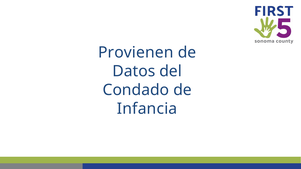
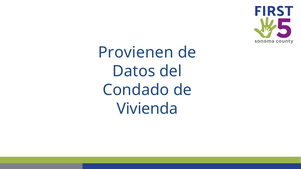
Infancia: Infancia -> Vivienda (147, 109)
